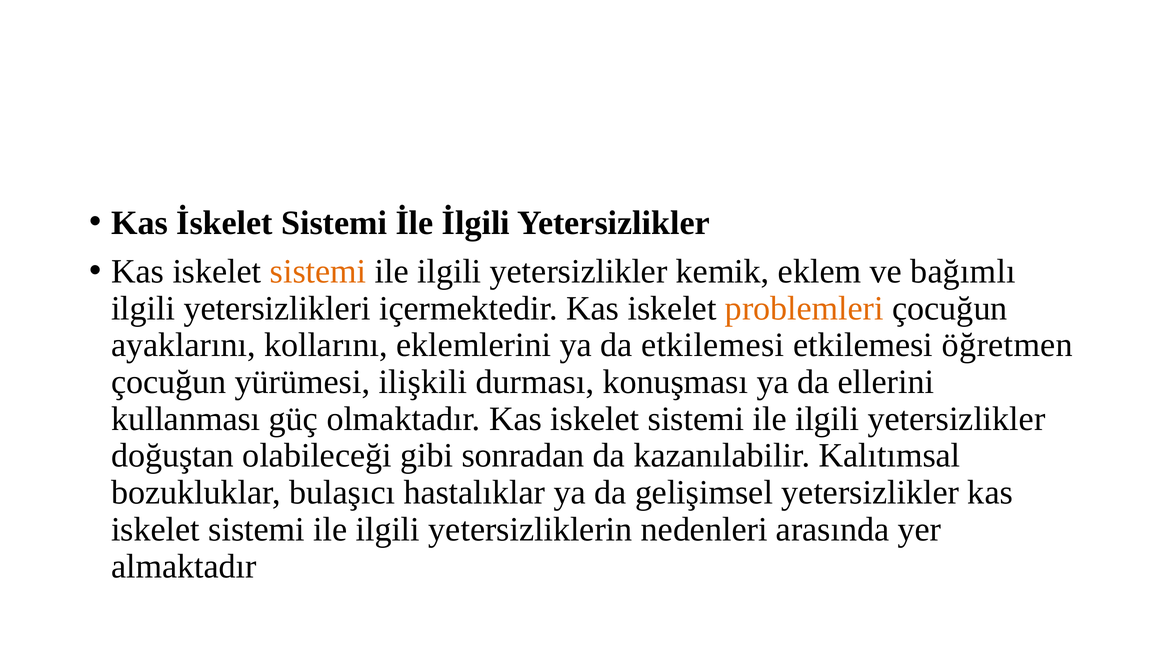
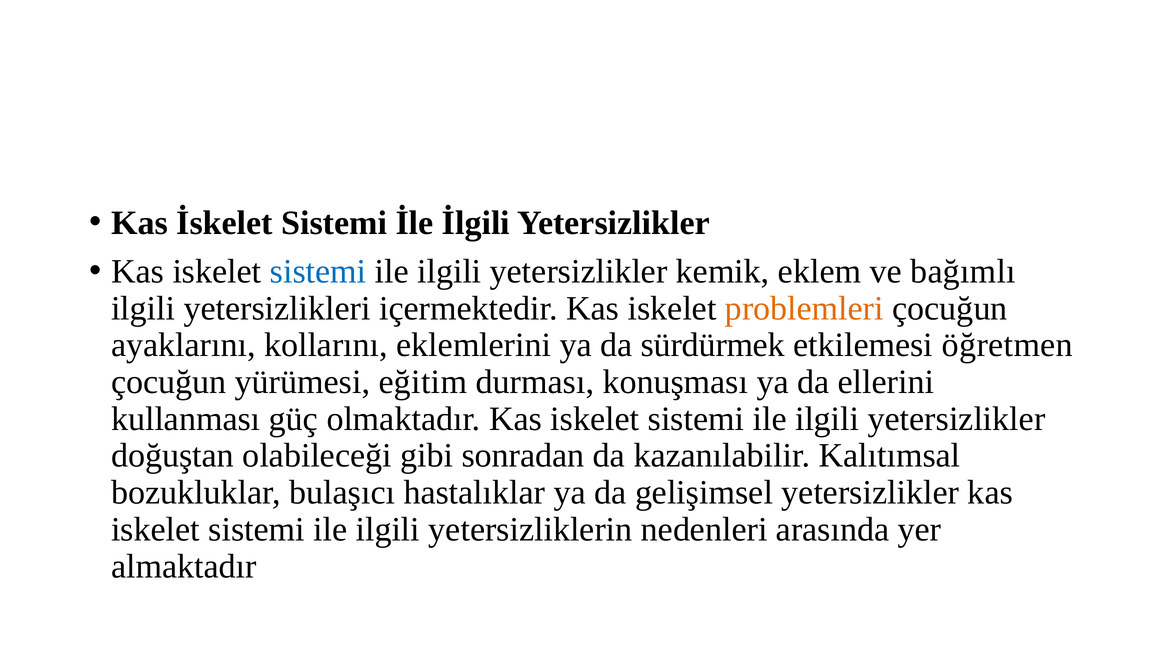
sistemi colour: orange -> blue (318, 271)
da etkilemesi: etkilemesi -> sürdürmek (713, 345)
ilişkili: ilişkili -> eğitim (423, 382)
